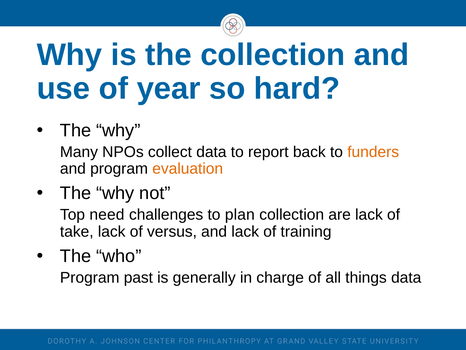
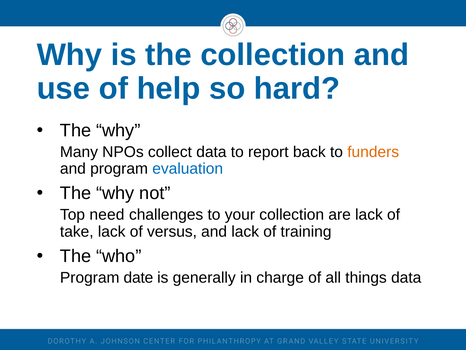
year: year -> help (169, 88)
evaluation colour: orange -> blue (188, 168)
plan: plan -> your (240, 214)
past: past -> date (138, 277)
